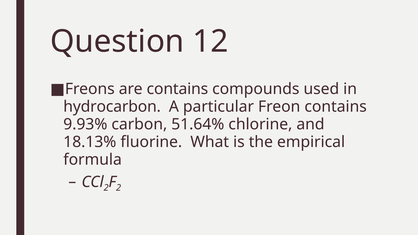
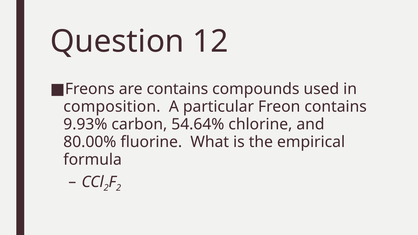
hydrocarbon: hydrocarbon -> composition (112, 107)
51.64%: 51.64% -> 54.64% (198, 124)
18.13%: 18.13% -> 80.00% (90, 142)
